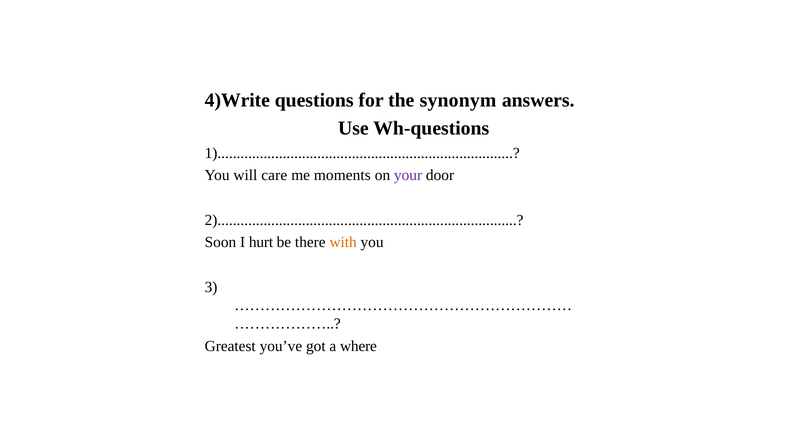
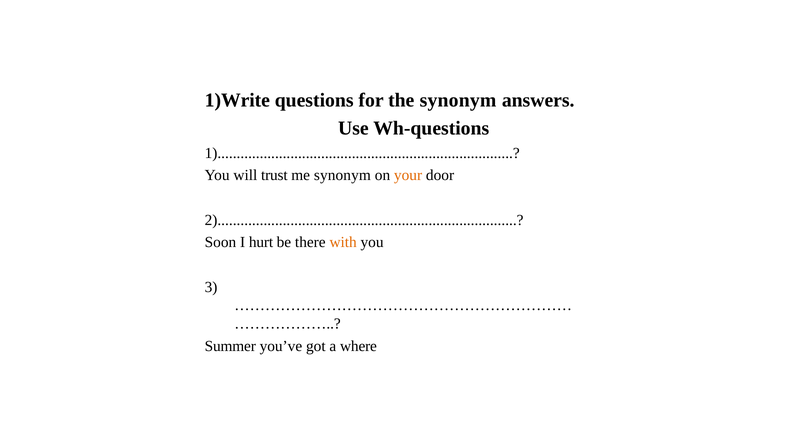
4)Write: 4)Write -> 1)Write (237, 100)
care: care -> trust (274, 176)
me moments: moments -> synonym (342, 176)
your colour: purple -> orange (408, 176)
Greatest: Greatest -> Summer (230, 346)
